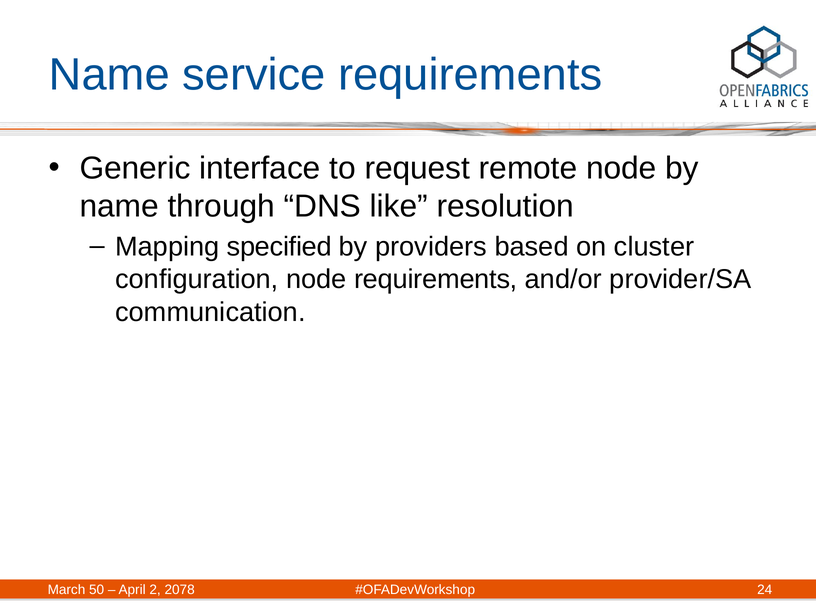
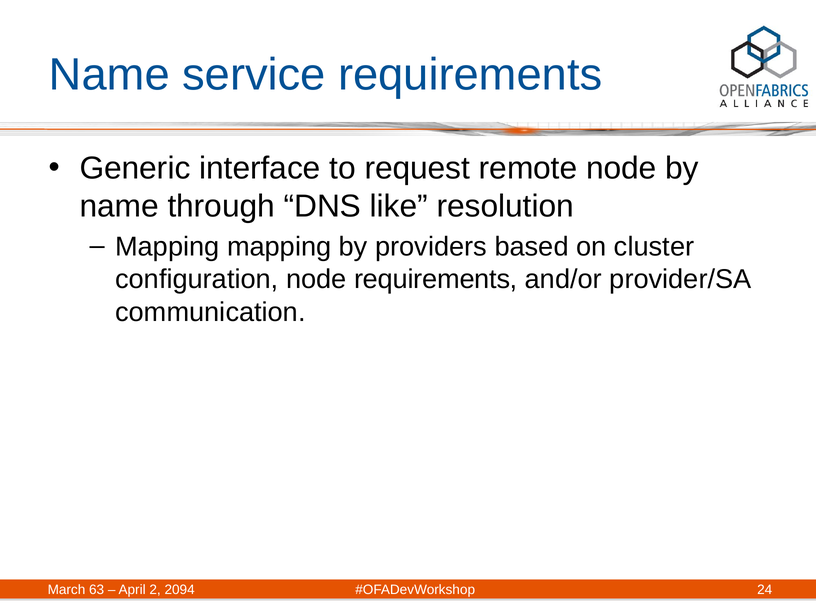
Mapping specified: specified -> mapping (279, 247)
50: 50 -> 63 (97, 590)
2078: 2078 -> 2094 (180, 590)
